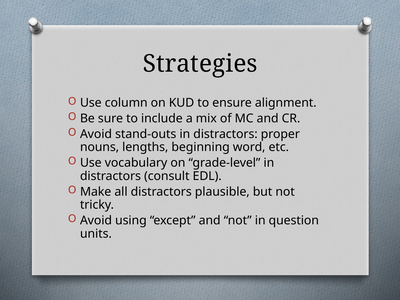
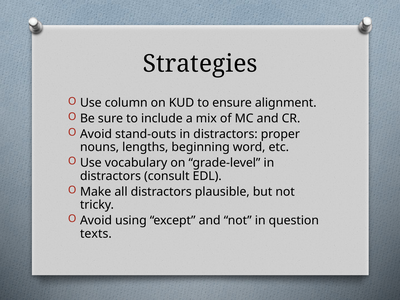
units: units -> texts (96, 234)
